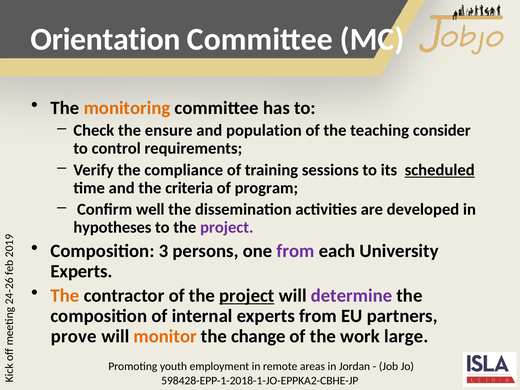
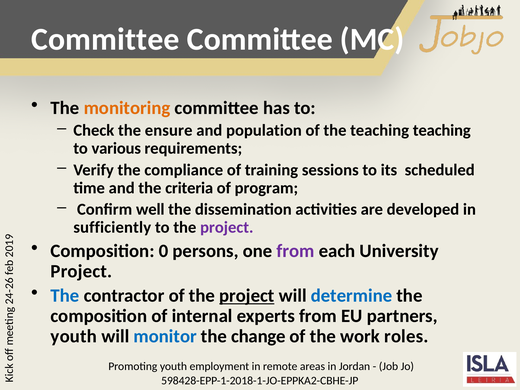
Orientation: Orientation -> Committee (105, 39)
teaching consider: consider -> teaching (442, 130)
control: control -> various (116, 148)
scheduled underline: present -> none (440, 170)
hypotheses: hypotheses -> sufficiently (112, 227)
Composition 3: 3 -> 0 (164, 251)
Experts: Experts -> Project (81, 271)
The colour: orange -> blue (65, 296)
determine colour: purple -> blue (351, 296)
prove: prove -> youth (74, 336)
monitor colour: orange -> blue (165, 336)
large: large -> roles (406, 336)
